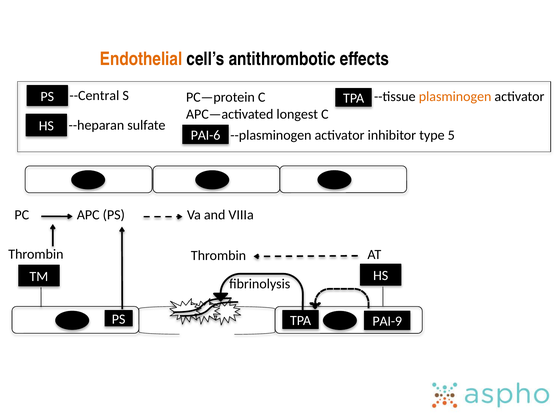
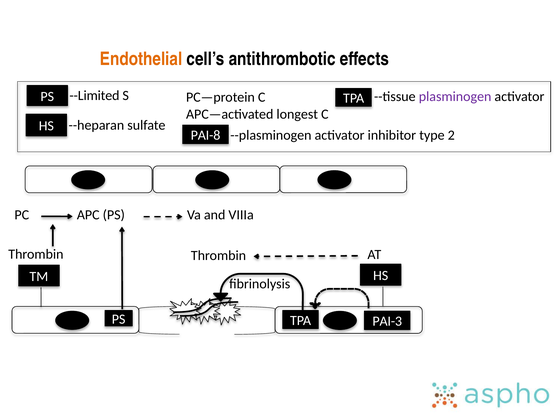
--Central: --Central -> --Limited (94, 96)
plasminogen colour: orange -> purple (455, 97)
5: 5 -> 2 (451, 135)
PAI-6: PAI-6 -> PAI-8 (206, 135)
PAI-9: PAI-9 -> PAI-3 (387, 321)
